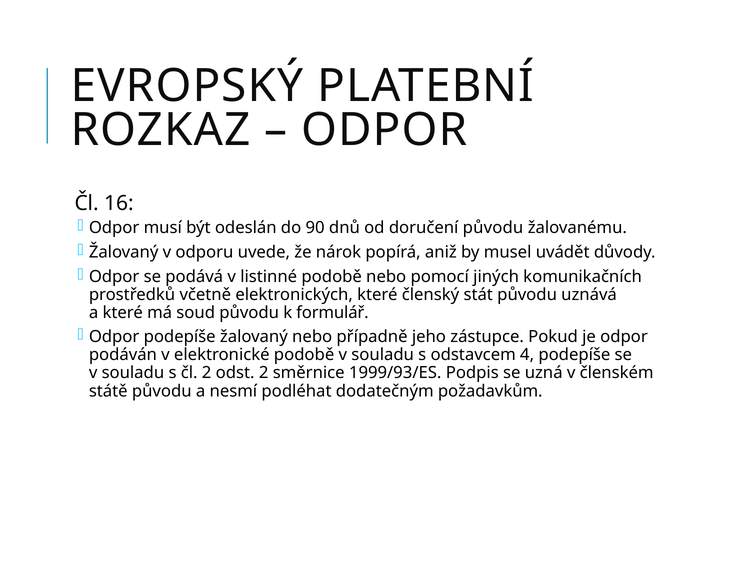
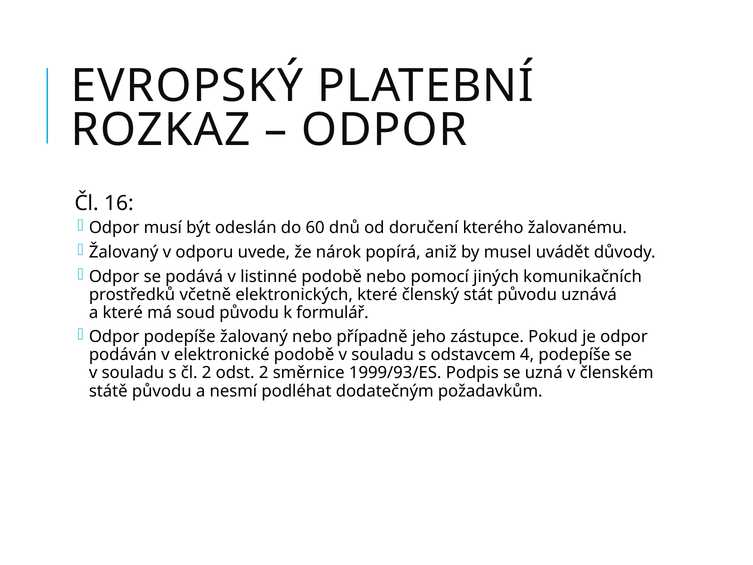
90: 90 -> 60 (315, 228)
doručení původu: původu -> kterého (493, 228)
